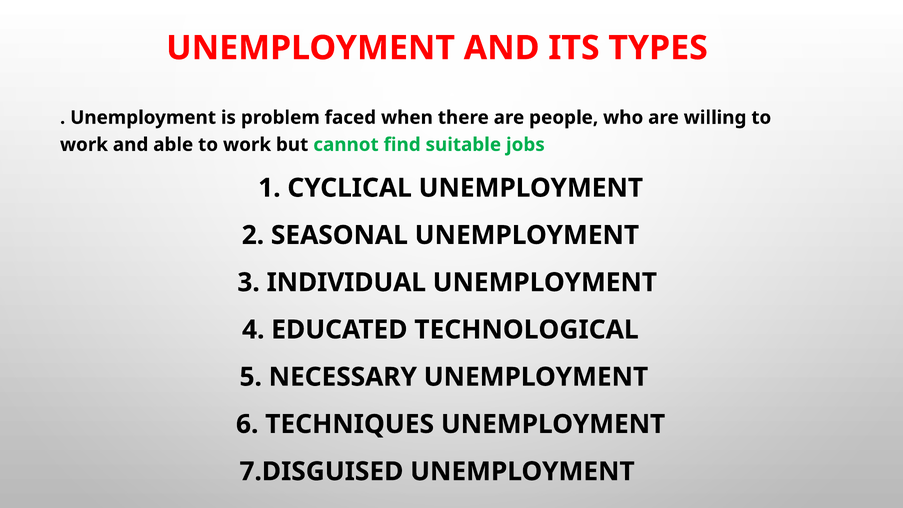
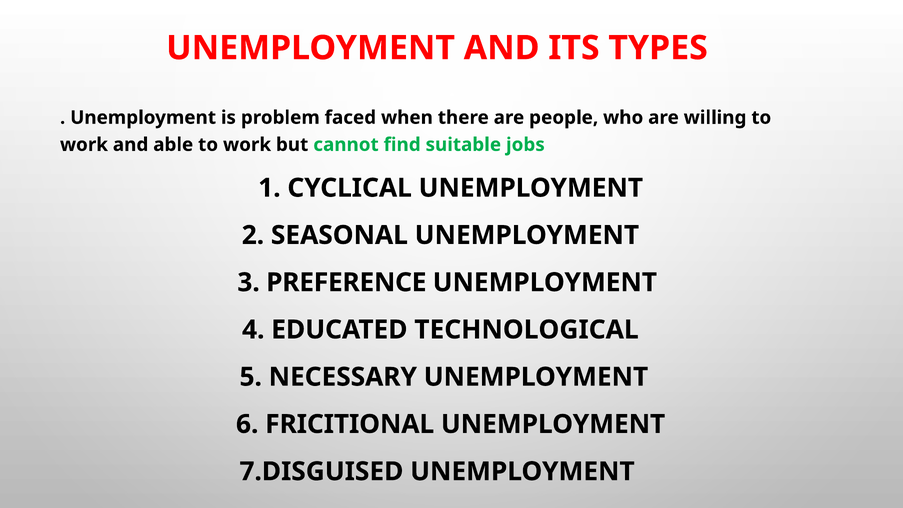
INDIVIDUAL: INDIVIDUAL -> PREFERENCE (346, 282)
TECHNIQUES: TECHNIQUES -> FRICITIONAL (350, 424)
